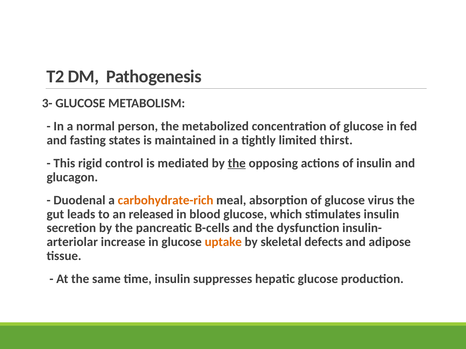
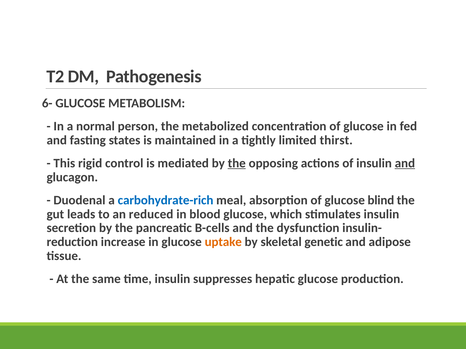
3-: 3- -> 6- (47, 103)
and underline: none -> present (405, 163)
carbohydrate-rich colour: orange -> blue (166, 200)
virus: virus -> blind (381, 200)
released: released -> reduced (151, 214)
arteriolar: arteriolar -> reduction (72, 242)
defects: defects -> genetic (324, 242)
